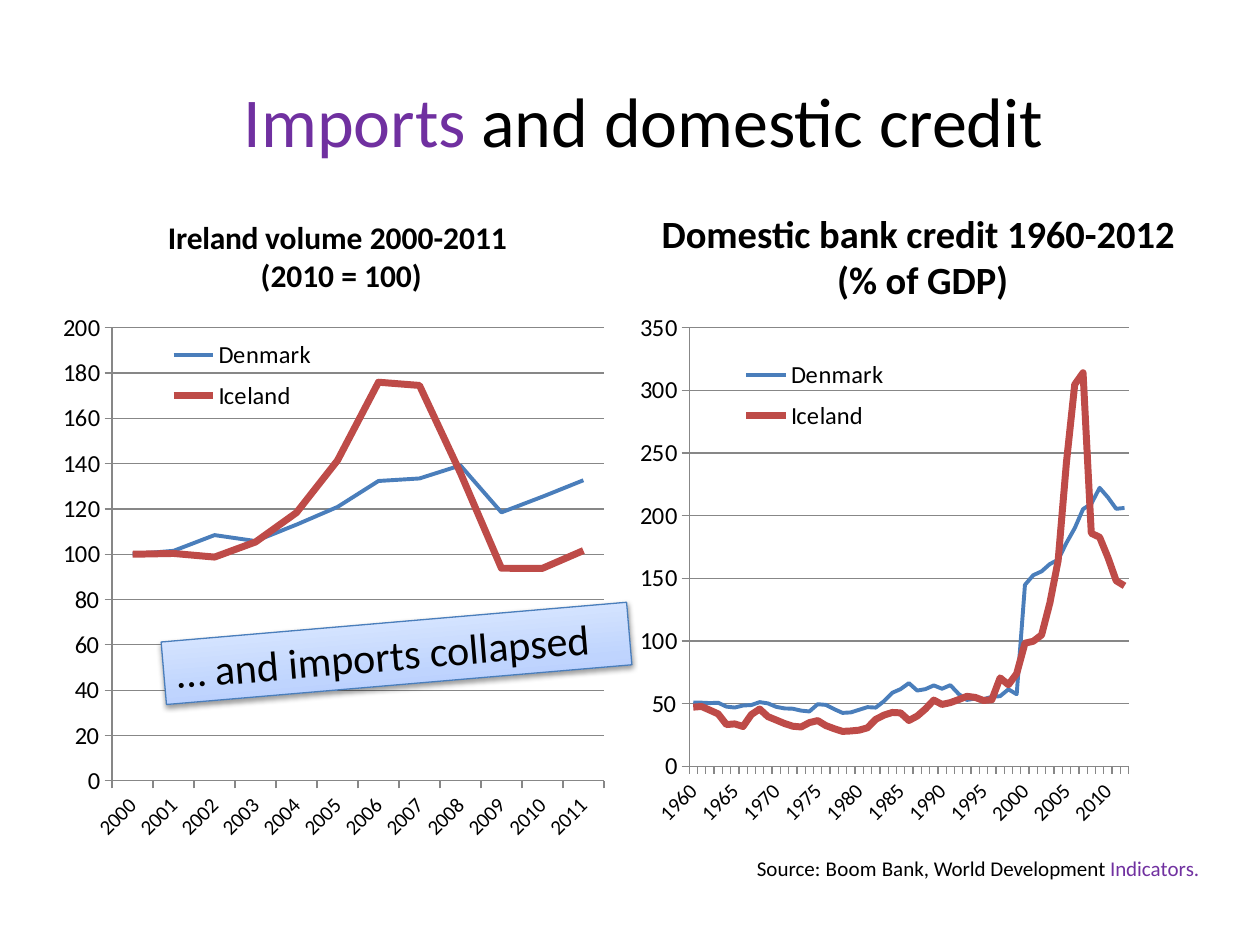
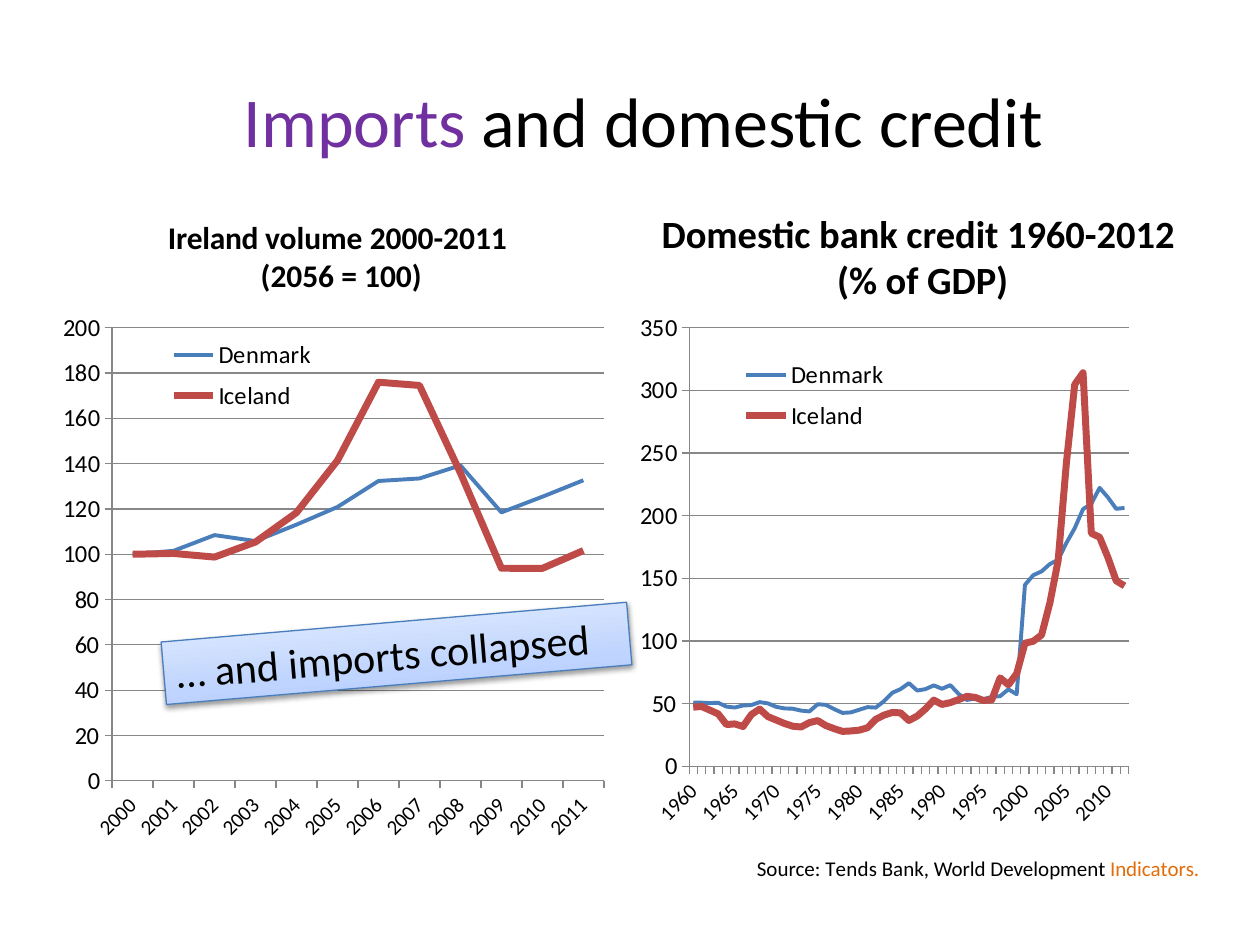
2010: 2010 -> 2056 (297, 277)
Boom: Boom -> Tends (851, 870)
Indicators colour: purple -> orange (1155, 870)
